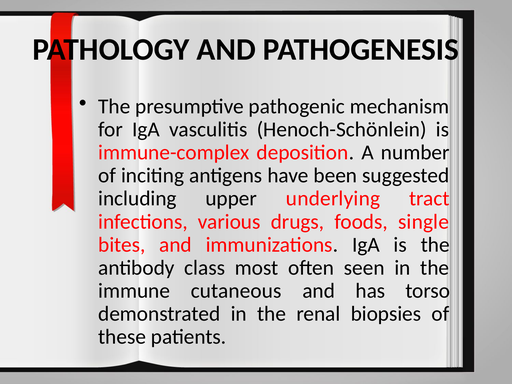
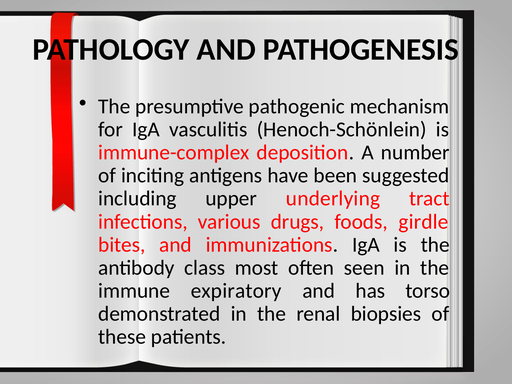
single: single -> girdle (424, 222)
cutaneous: cutaneous -> expiratory (236, 291)
